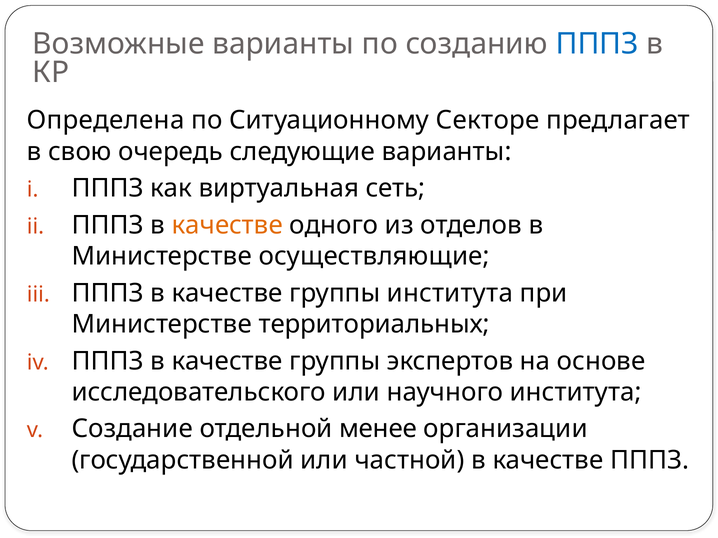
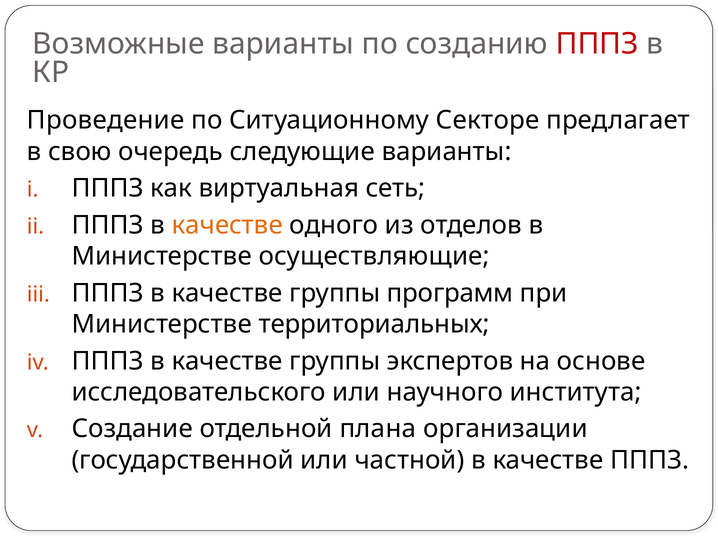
ПППЗ colour: blue -> red (597, 44)
Определена: Определена -> Проведение (106, 121)
группы института: института -> программ (450, 293)
менее: менее -> плана (378, 429)
